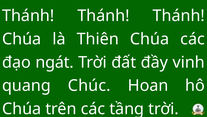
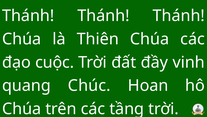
ngát: ngát -> cuộc (55, 62)
